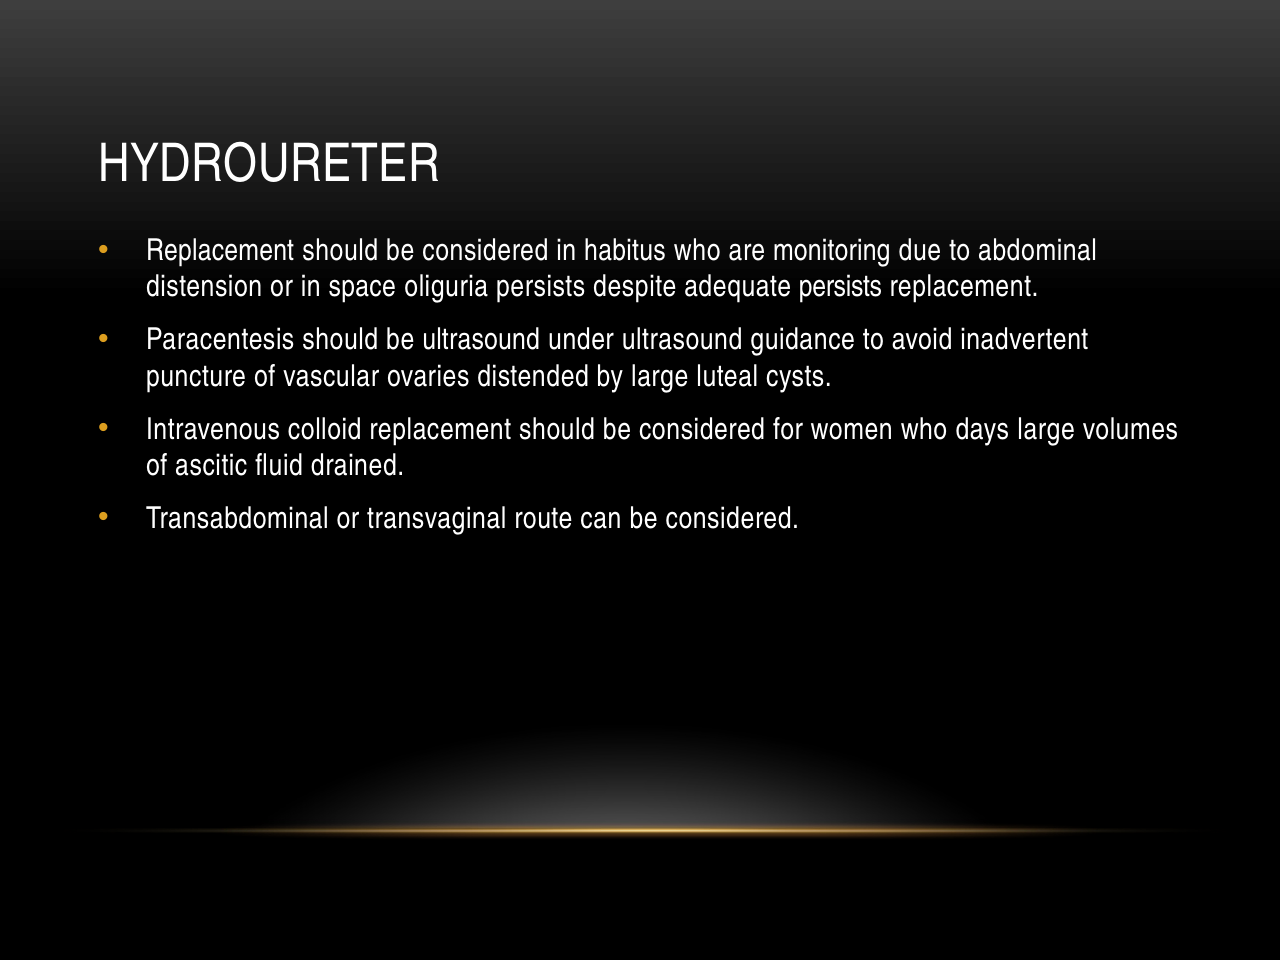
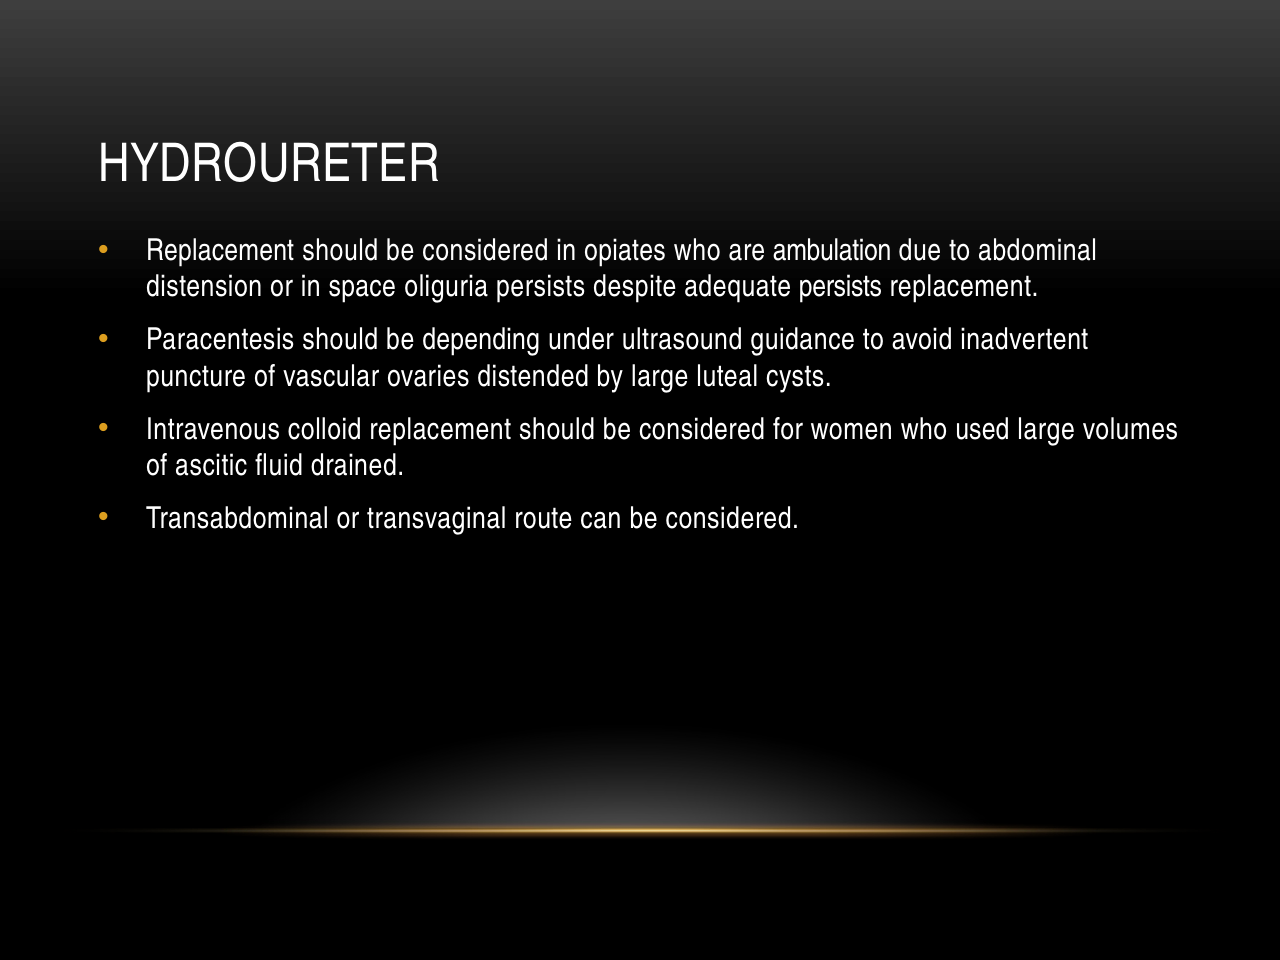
habitus: habitus -> opiates (625, 251)
monitoring: monitoring -> ambulation (832, 251)
be ultrasound: ultrasound -> depending (481, 340)
days: days -> used (982, 429)
